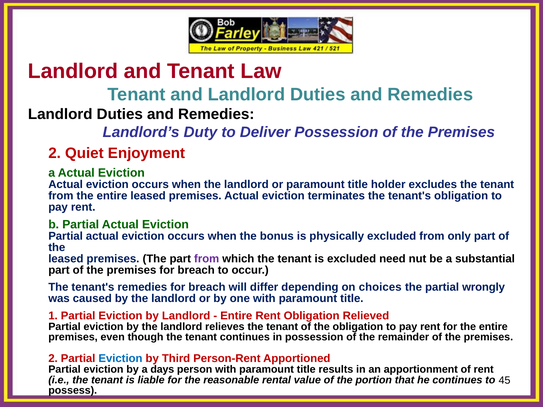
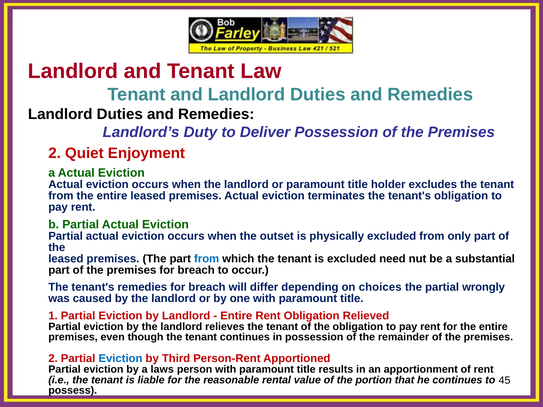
bonus: bonus -> outset (277, 236)
from colour: purple -> blue (207, 259)
days: days -> laws (162, 370)
